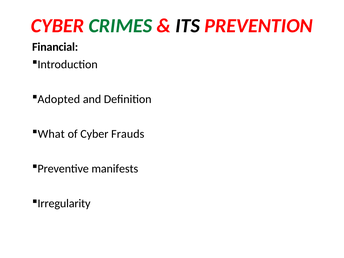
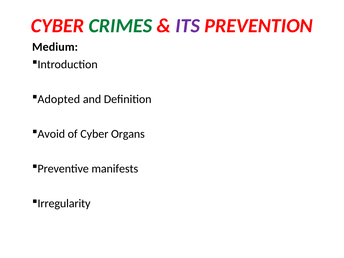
ITS colour: black -> purple (188, 26)
Financial: Financial -> Medium (55, 47)
What: What -> Avoid (51, 134)
Frauds: Frauds -> Organs (128, 134)
